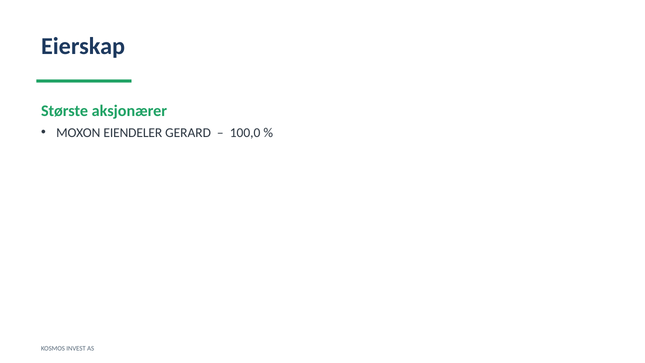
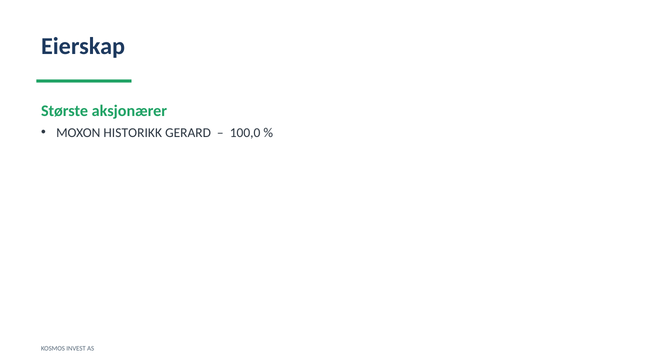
EIENDELER: EIENDELER -> HISTORIKK (133, 133)
